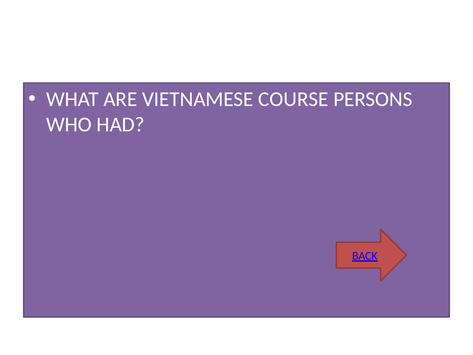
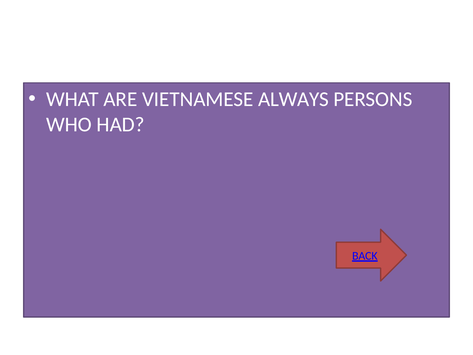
COURSE: COURSE -> ALWAYS (294, 99)
